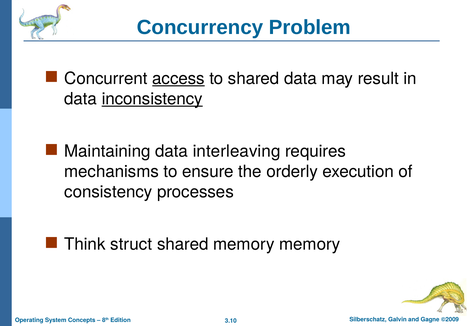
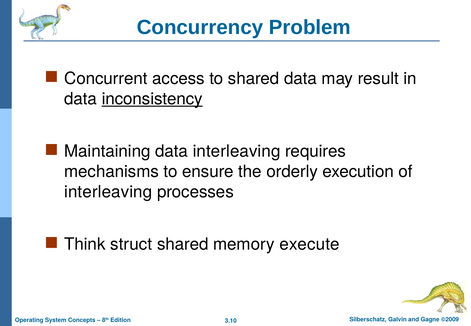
access underline: present -> none (178, 79)
consistency: consistency -> interleaving (108, 192)
memory memory: memory -> execute (310, 244)
